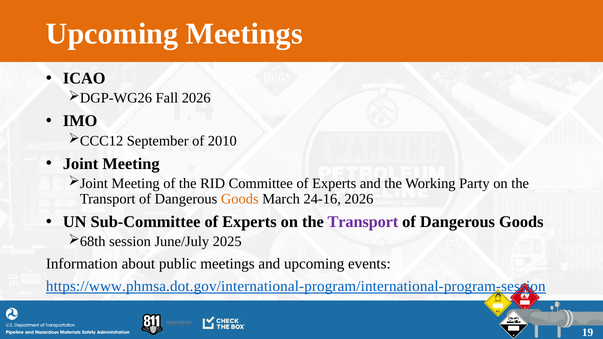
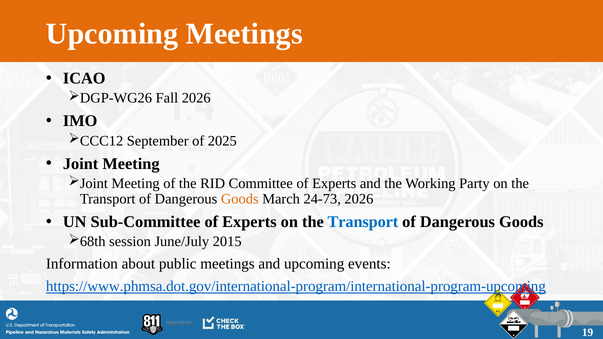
2010: 2010 -> 2025 (222, 141)
24-16: 24-16 -> 24-73 (322, 199)
Transport colour: purple -> blue (363, 222)
2025: 2025 -> 2015 (227, 242)
https://www.phmsa.dot.gov/international-program/international-program-session: https://www.phmsa.dot.gov/international-program/international-program-session -> https://www.phmsa.dot.gov/international-program/international-program-upcoming (296, 286)
